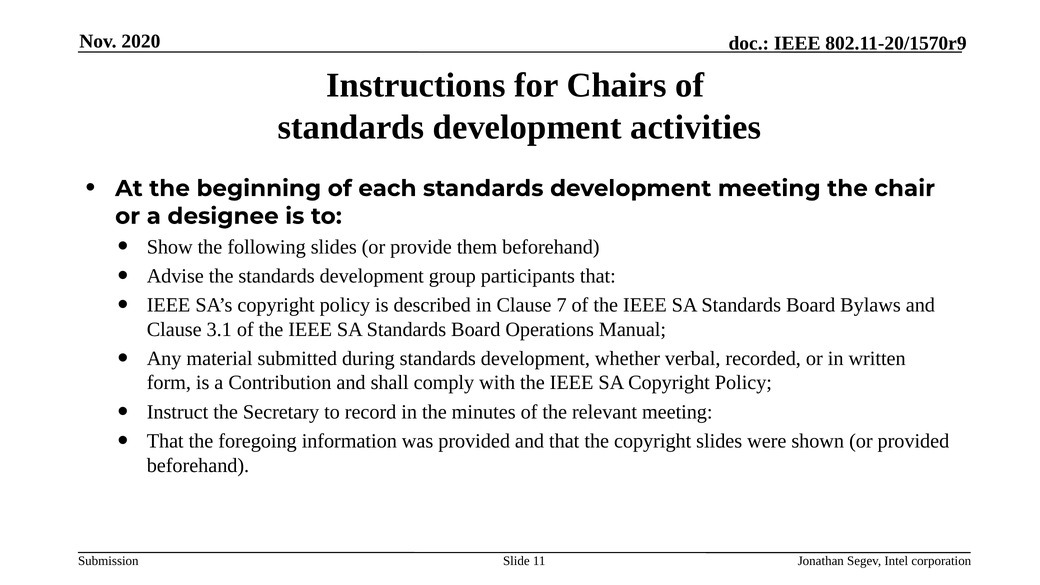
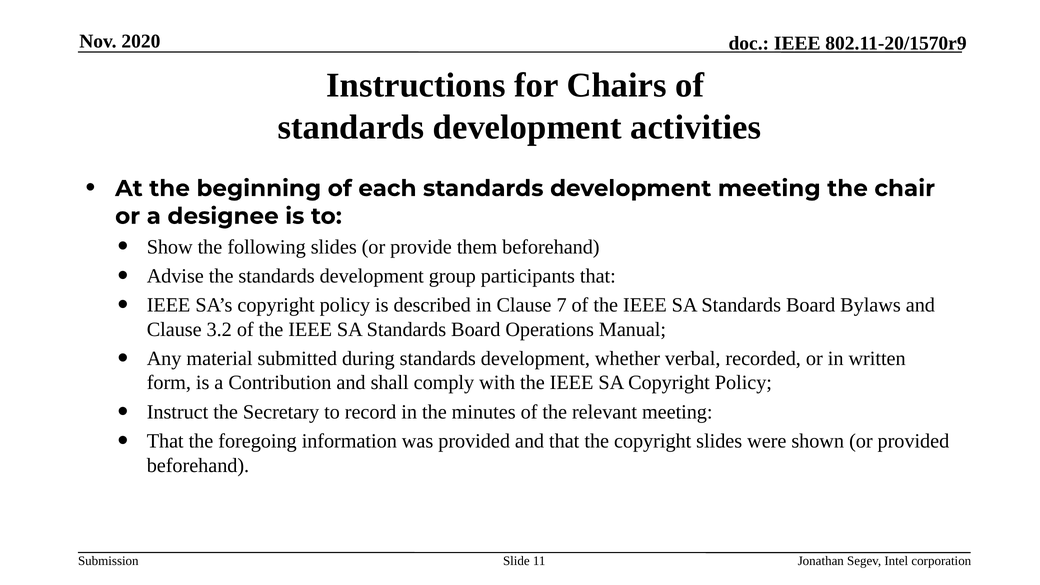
3.1: 3.1 -> 3.2 (219, 329)
